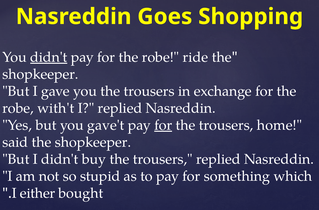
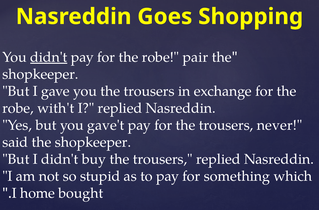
ride: ride -> pair (195, 57)
for underline: present -> none (163, 125)
home: home -> never (279, 125)
either: either -> home (38, 193)
